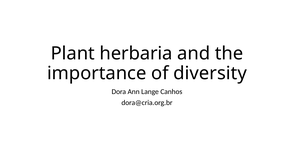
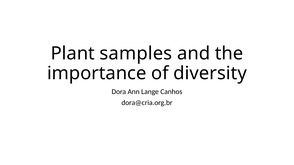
herbaria: herbaria -> samples (136, 54)
